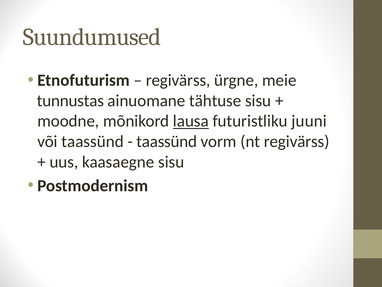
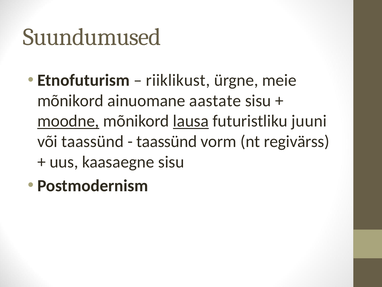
regivärss: regivärss -> riiklikust (178, 80)
tunnustas: tunnustas -> mõnikord (70, 101)
tähtuse: tähtuse -> aastate (215, 101)
moodne underline: none -> present (68, 121)
